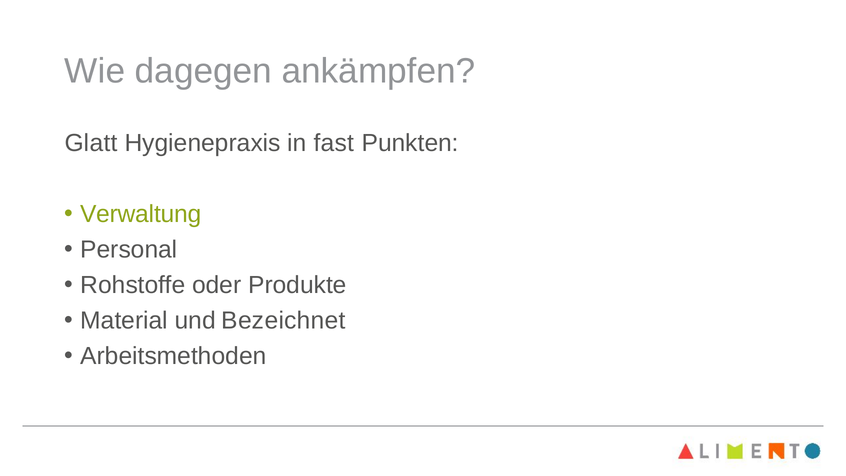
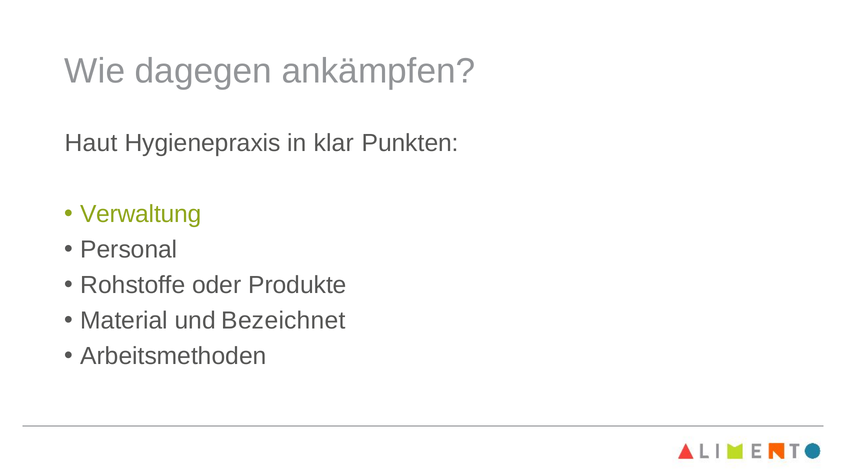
Glatt: Glatt -> Haut (91, 143)
fast: fast -> klar (334, 143)
